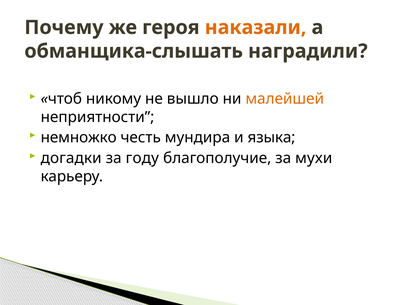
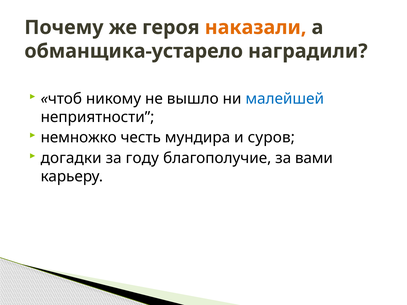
обманщика-слышать: обманщика-слышать -> обманщика-устарело (134, 51)
малейшей colour: orange -> blue (285, 99)
языка: языка -> суров (271, 138)
мухи: мухи -> вами (314, 158)
